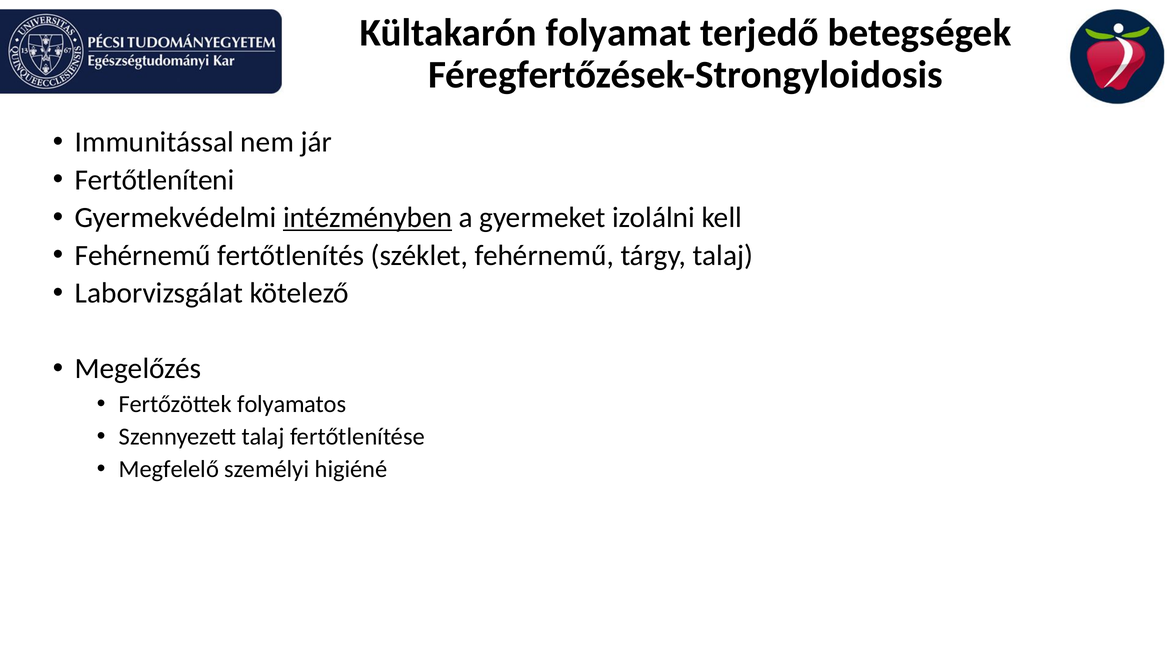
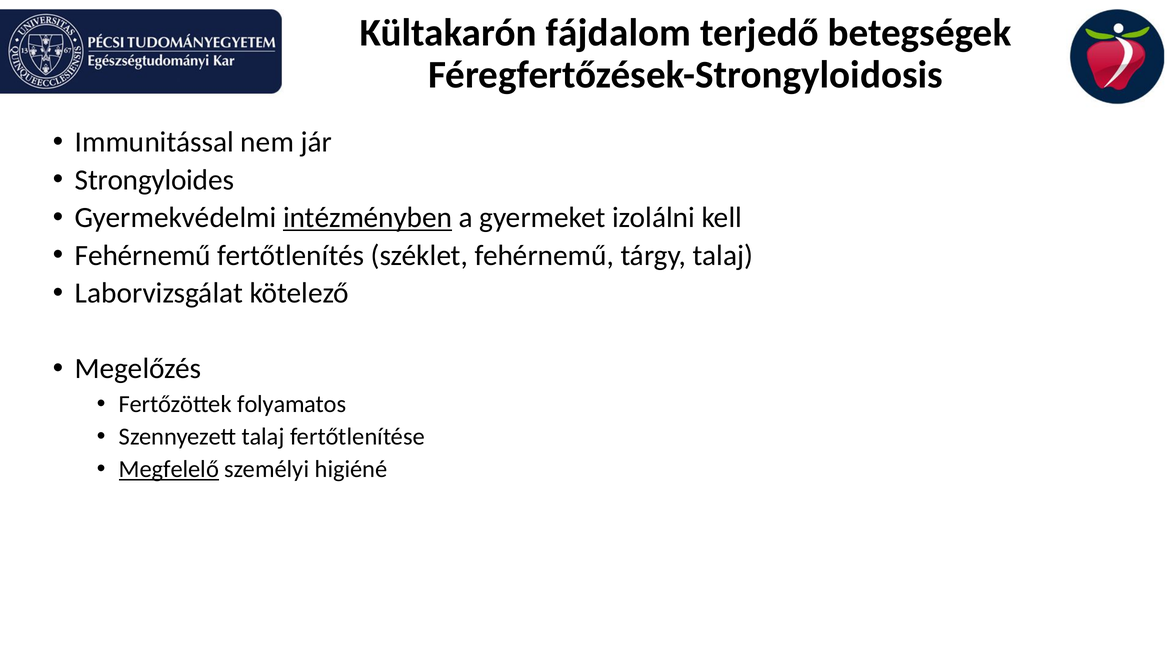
folyamat: folyamat -> fájdalom (619, 33)
Fertőtleníteni: Fertőtleníteni -> Strongyloides (154, 180)
Megfelelő underline: none -> present (169, 469)
